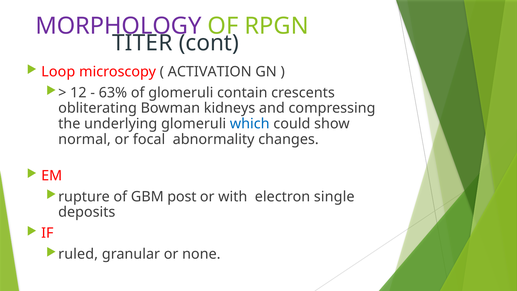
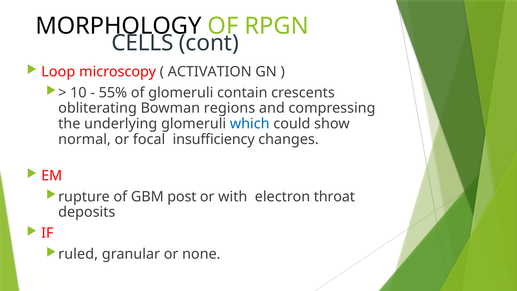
MORPHOLOGY colour: purple -> black (118, 26)
TITER: TITER -> CELLS (142, 43)
12: 12 -> 10 (78, 93)
63%: 63% -> 55% (113, 93)
kidneys: kidneys -> regions (230, 108)
abnormality: abnormality -> insufficiency (214, 139)
single: single -> throat (334, 197)
